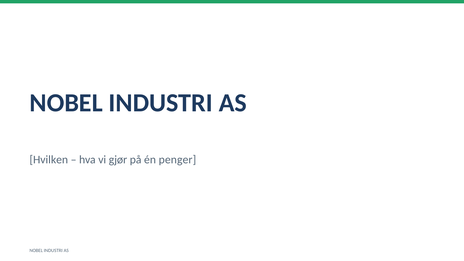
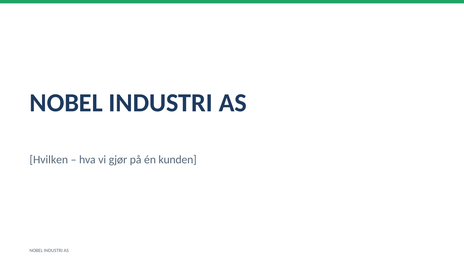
penger: penger -> kunden (178, 160)
